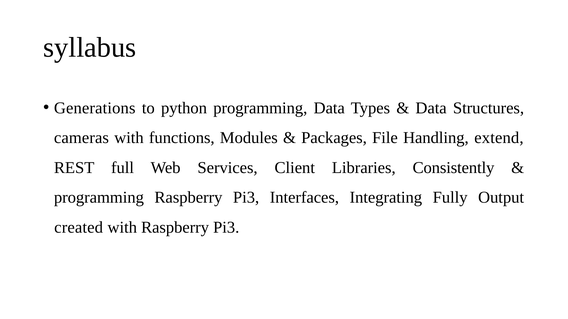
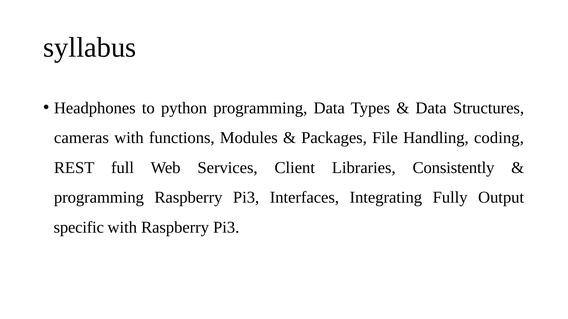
Generations: Generations -> Headphones (95, 108)
extend: extend -> coding (499, 138)
created: created -> specific (79, 228)
